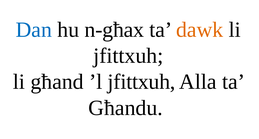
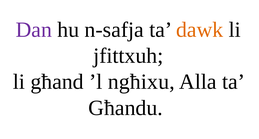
Dan colour: blue -> purple (34, 30)
n-għax: n-għax -> n-safja (114, 30)
’l jfittxuh: jfittxuh -> ngħixu (141, 82)
